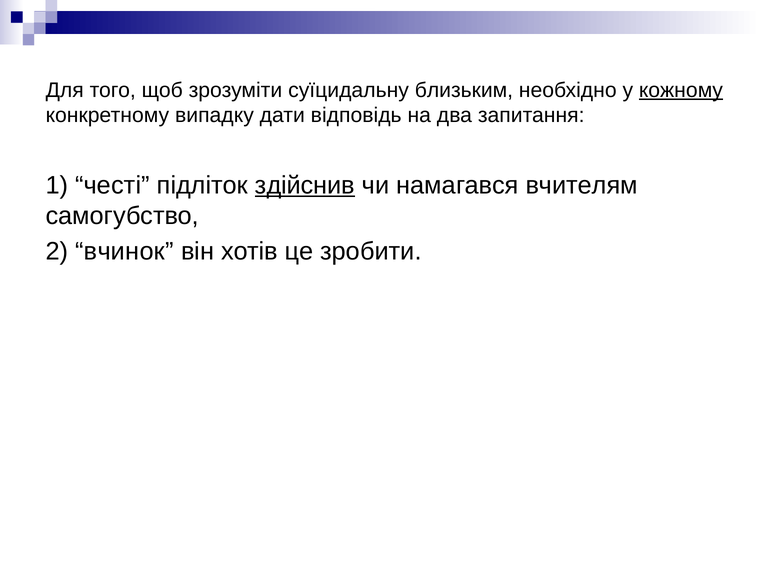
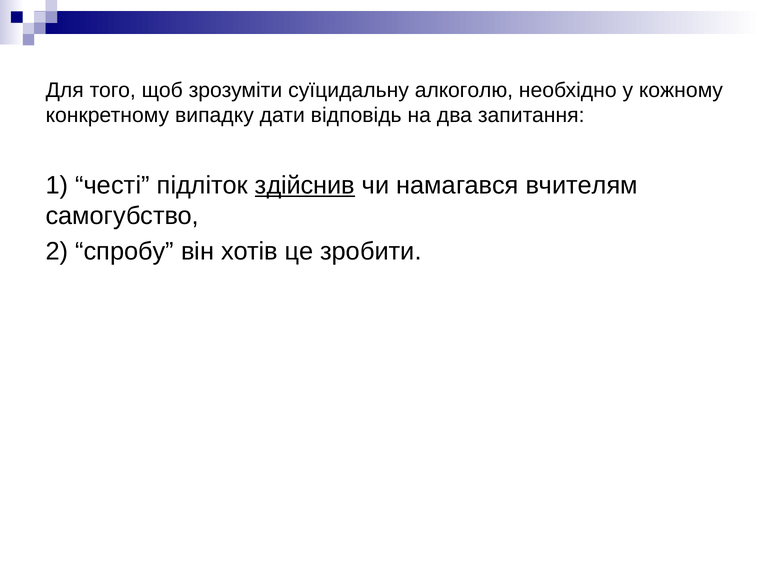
близьким: близьким -> алкоголю (464, 90)
кожному underline: present -> none (681, 90)
вчинок: вчинок -> спробу (125, 252)
